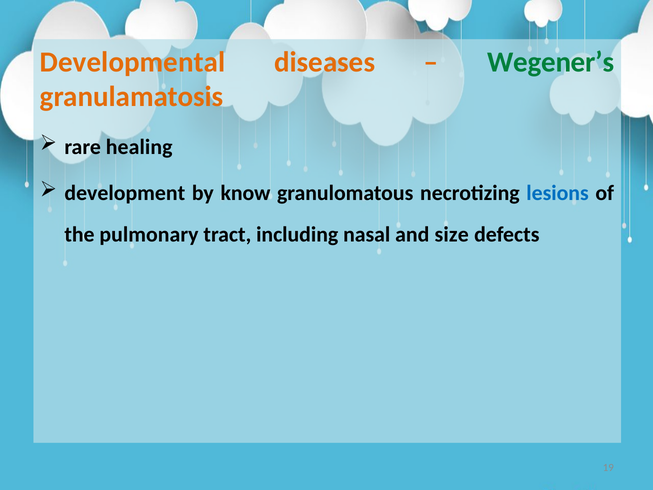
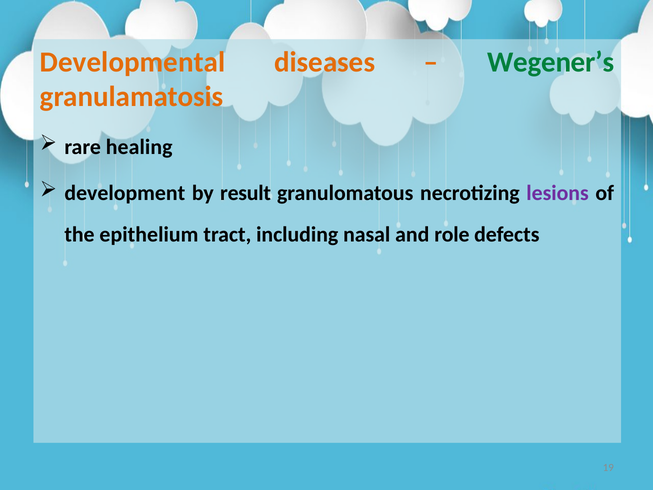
know: know -> result (246, 193)
lesions colour: blue -> purple (558, 193)
pulmonary: pulmonary -> epithelium (149, 235)
size: size -> role (452, 235)
